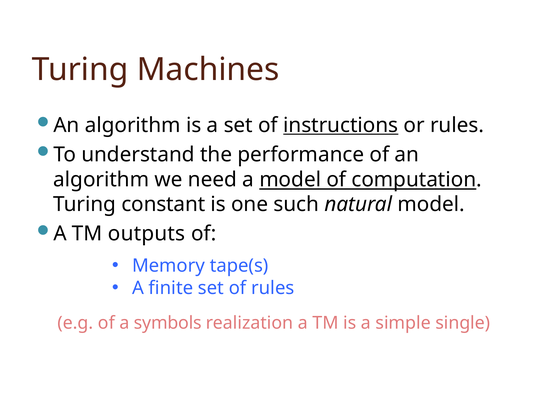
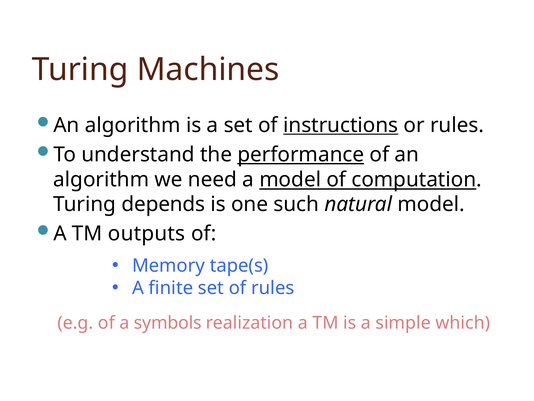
performance underline: none -> present (301, 154)
constant: constant -> depends (163, 204)
single: single -> which (463, 322)
